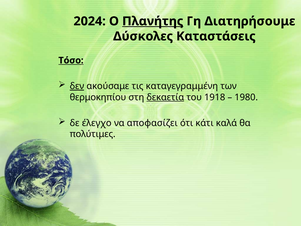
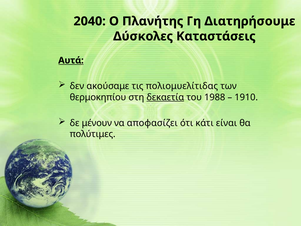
2024: 2024 -> 2040 (90, 21)
Πλανήτης underline: present -> none (153, 21)
Τόσο: Τόσο -> Αυτά (71, 60)
δεν underline: present -> none (77, 86)
καταγεγραμμένη: καταγεγραμμένη -> πολιομυελίτιδας (182, 86)
1918: 1918 -> 1988 (215, 97)
1980: 1980 -> 1910 (246, 97)
έλεγχο: έλεγχο -> μένουν (97, 123)
καλά: καλά -> είναι (226, 123)
